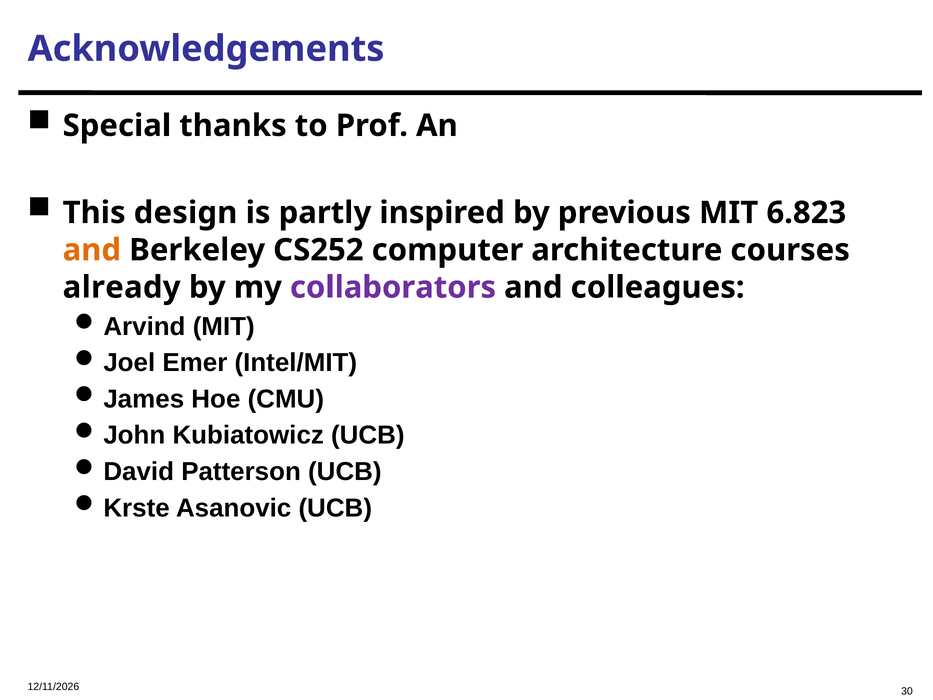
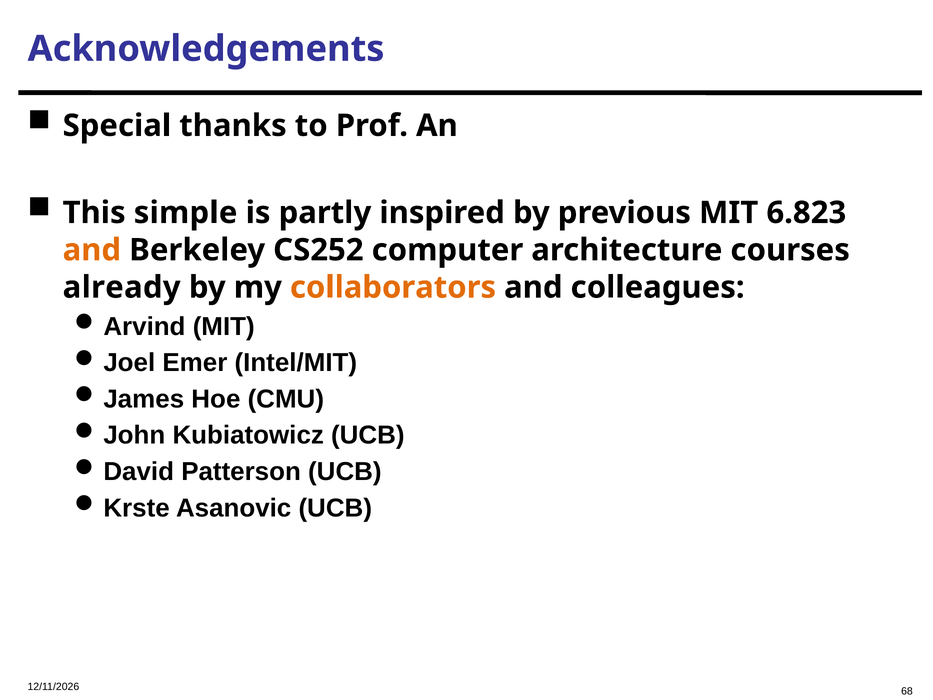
design: design -> simple (186, 213)
collaborators colour: purple -> orange (393, 287)
30: 30 -> 68 (907, 691)
